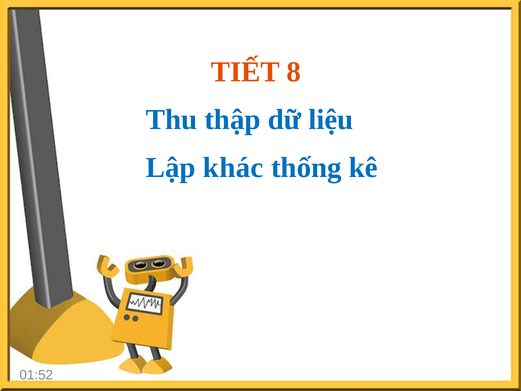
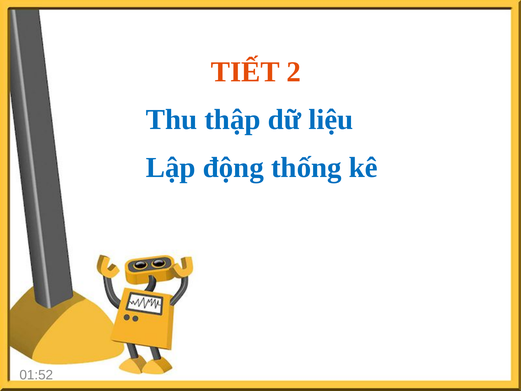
8: 8 -> 2 (294, 72)
khác: khác -> động (233, 167)
